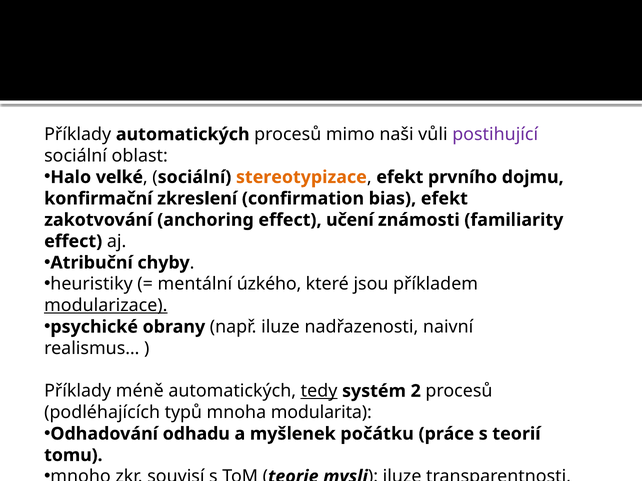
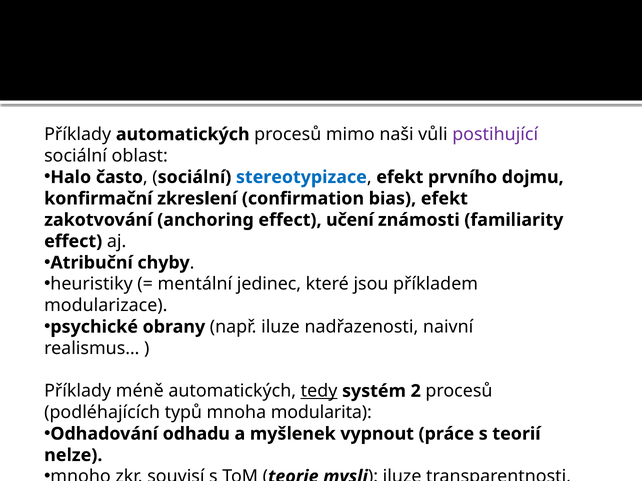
velké: velké -> často (119, 177)
stereotypizace colour: orange -> blue (301, 177)
úzkého: úzkého -> jedinec (269, 284)
modularizace underline: present -> none (106, 306)
počátku: počátku -> vypnout (377, 434)
tomu: tomu -> nelze (73, 456)
